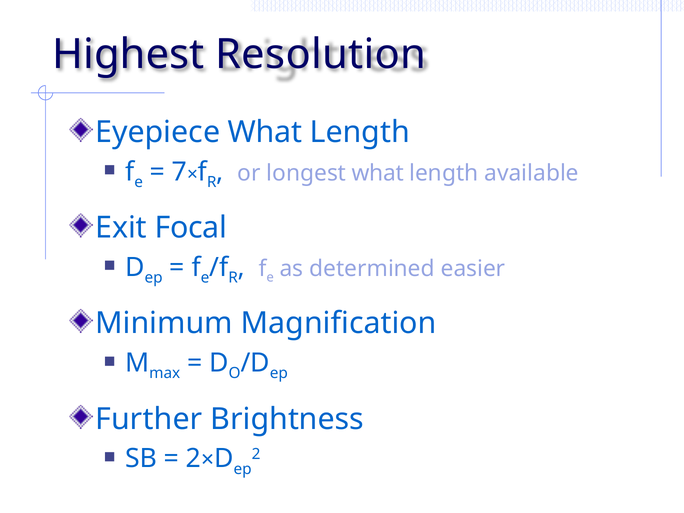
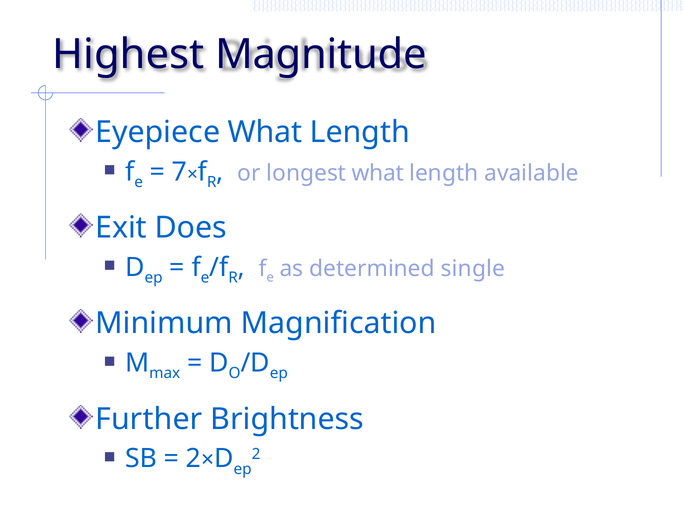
Resolution: Resolution -> Magnitude (321, 54)
Focal: Focal -> Does (191, 228)
easier: easier -> single (473, 269)
